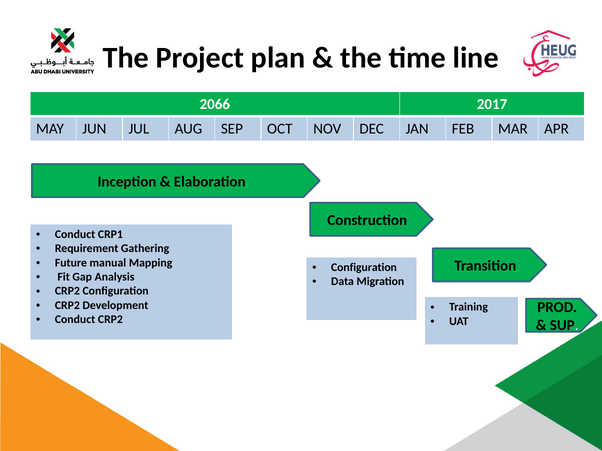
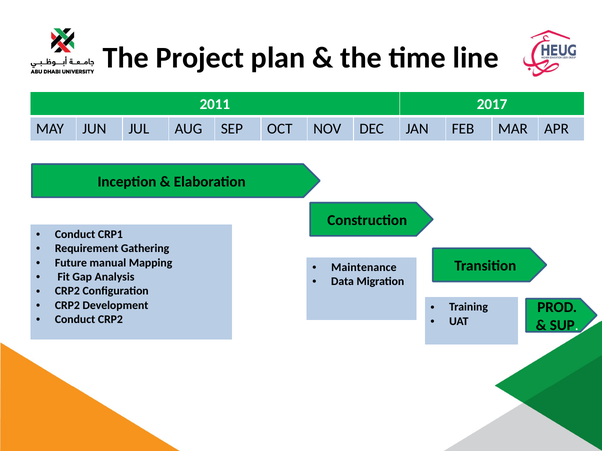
2066: 2066 -> 2011 (215, 104)
Configuration: Configuration -> Maintenance (364, 268)
